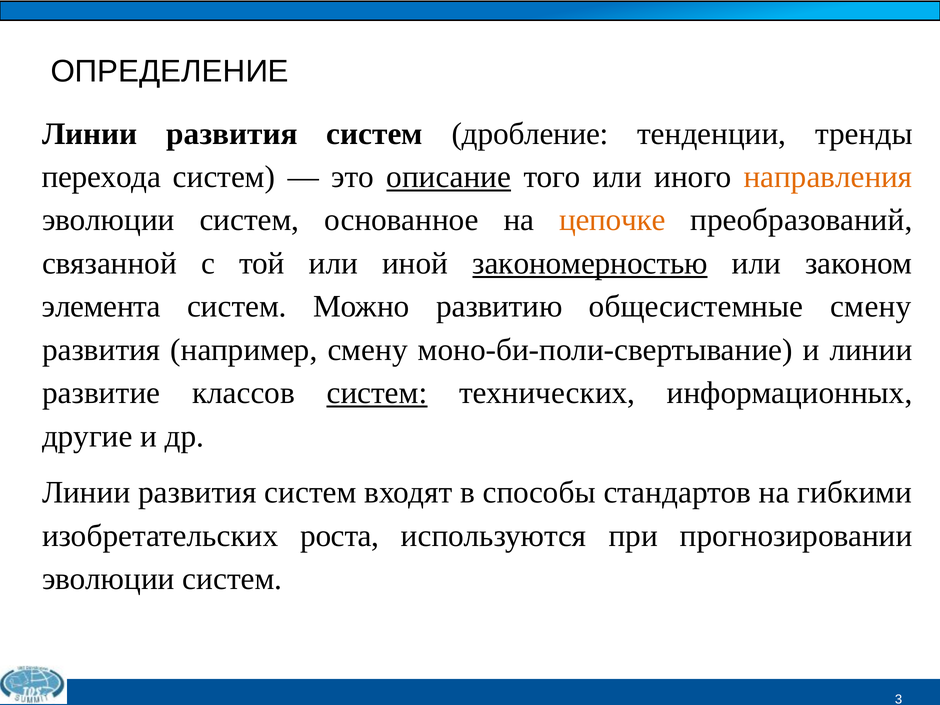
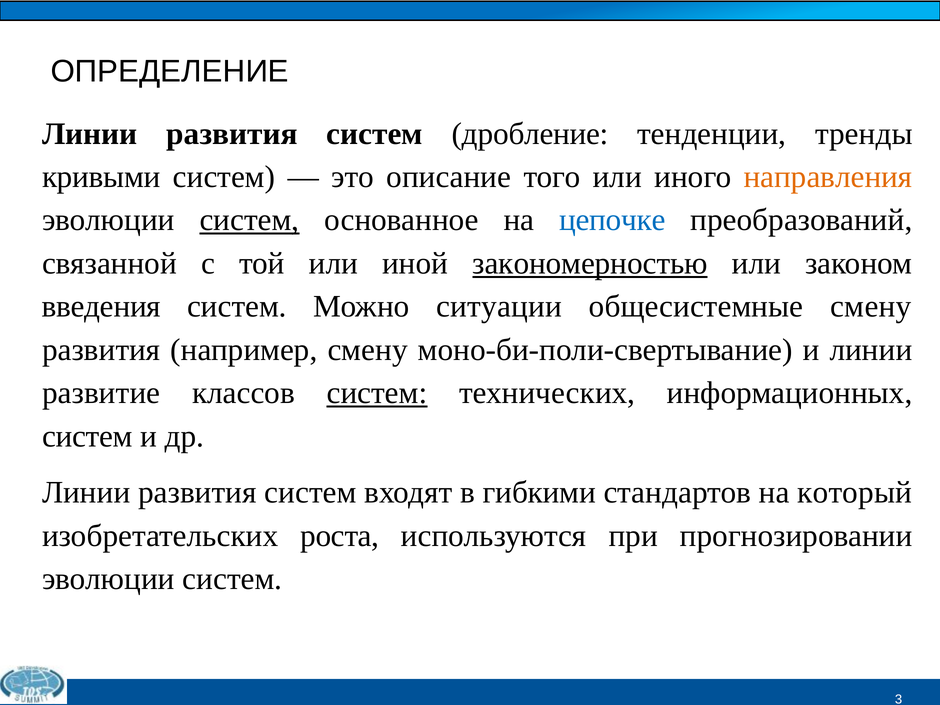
перехода: перехода -> кривыми (101, 177)
описание underline: present -> none (449, 177)
систем underline: none -> present (249, 220)
цепочке colour: orange -> blue (612, 220)
элемента: элемента -> введения (101, 307)
развитию: развитию -> ситуации (499, 307)
другие: другие -> систем (87, 436)
способы: способы -> гибкими (539, 493)
гибкими: гибкими -> который (855, 493)
